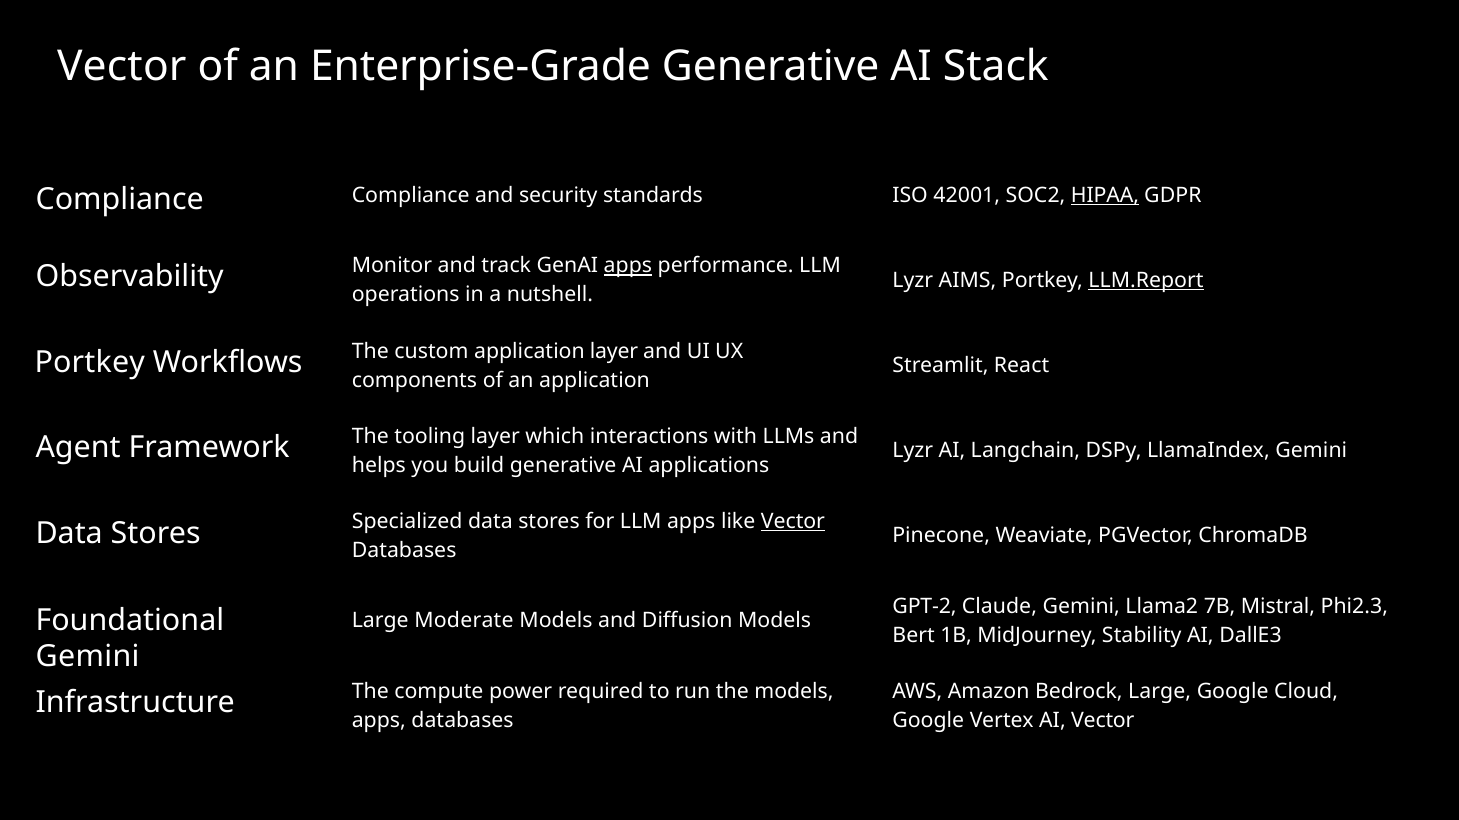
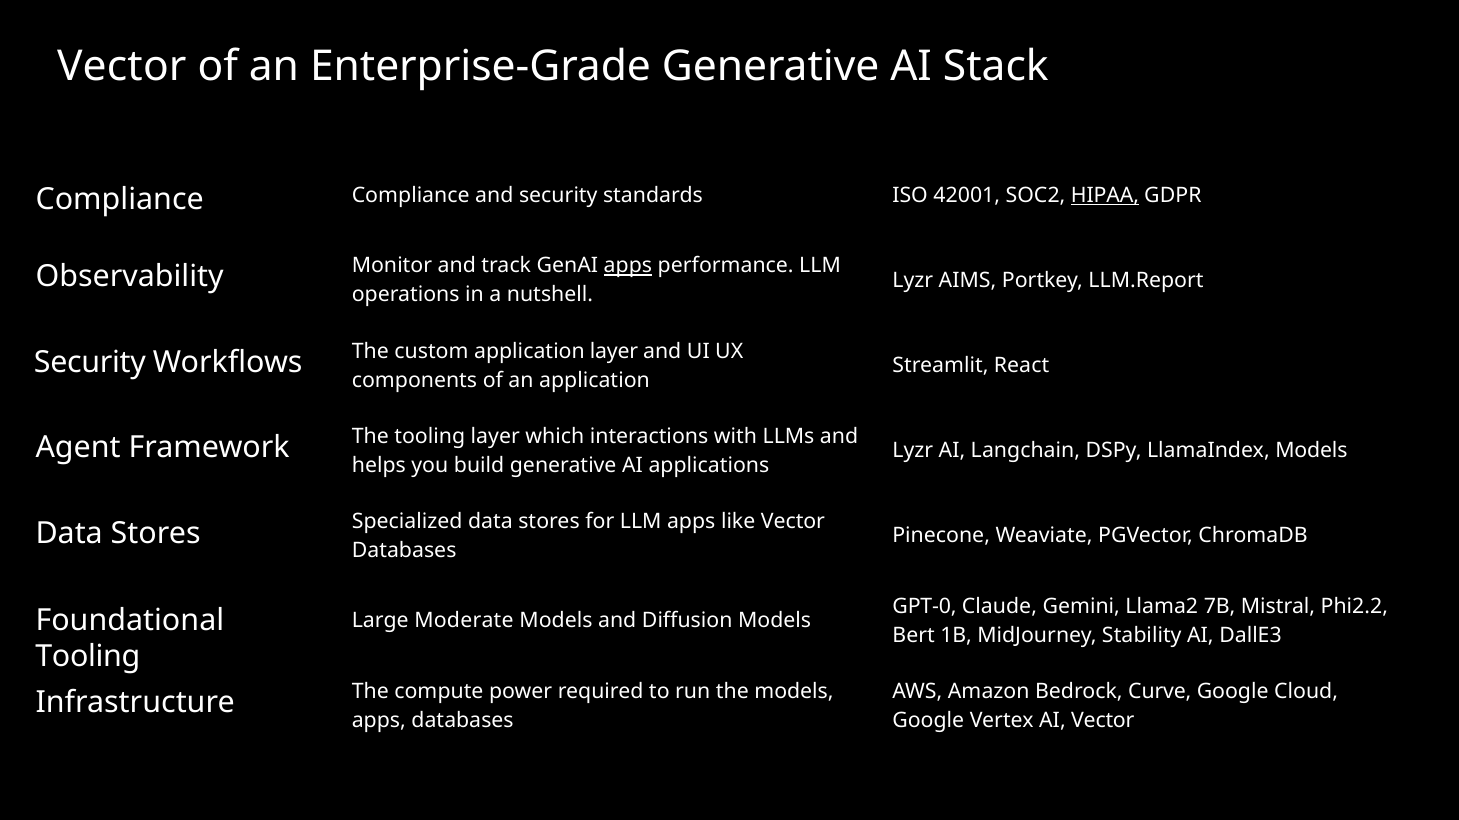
LLM.Report underline: present -> none (1146, 281)
Portkey: Portkey -> Security (90, 362)
LlamaIndex Gemini: Gemini -> Models (1311, 451)
Vector underline: present -> none (793, 522)
GPT-2: GPT-2 -> GPT-0 (925, 607)
Phi2.3: Phi2.3 -> Phi2.2 (1354, 607)
Gemini: Gemini -> Tooling (88, 657)
Bedrock Large: Large -> Curve (1160, 692)
